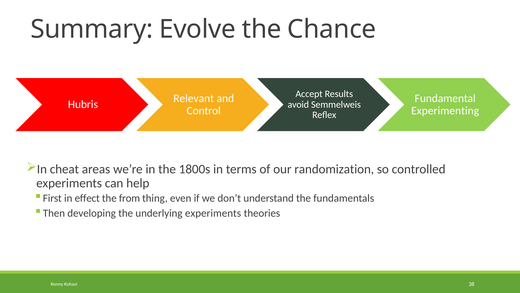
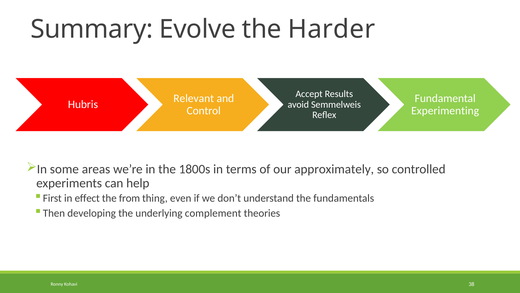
Chance: Chance -> Harder (332, 29)
cheat: cheat -> some (64, 169)
randomization: randomization -> approximately (334, 169)
underlying experiments: experiments -> complement (213, 213)
